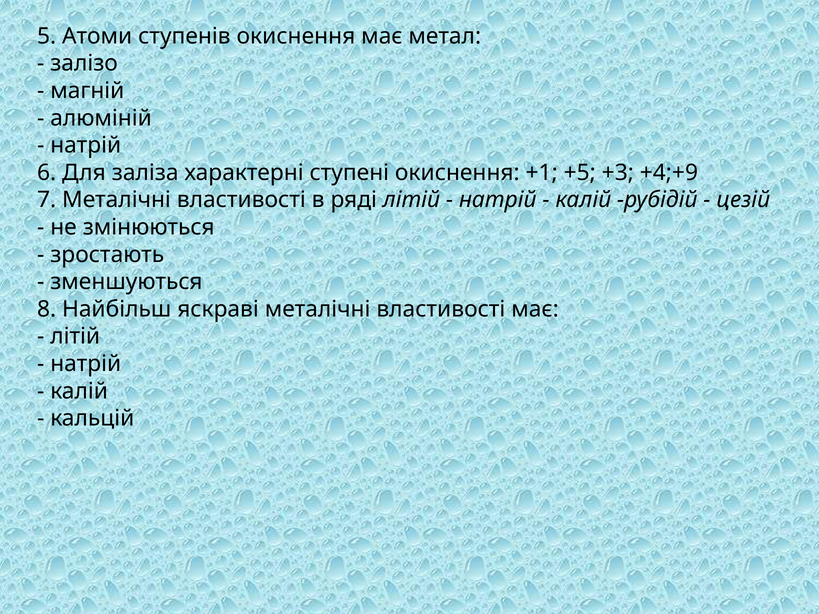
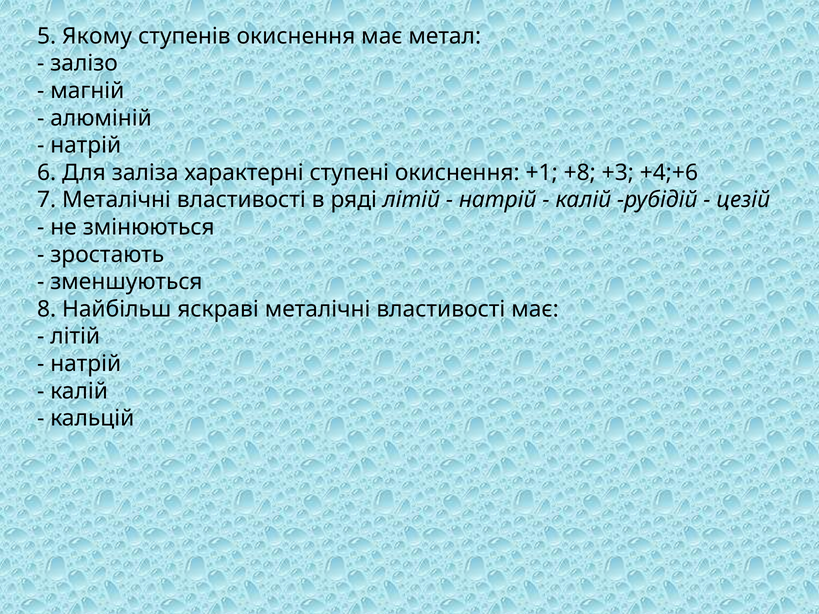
Атоми: Атоми -> Якому (97, 36)
+5: +5 -> +8 (580, 173)
+4;+9: +4;+9 -> +4;+6 (669, 173)
